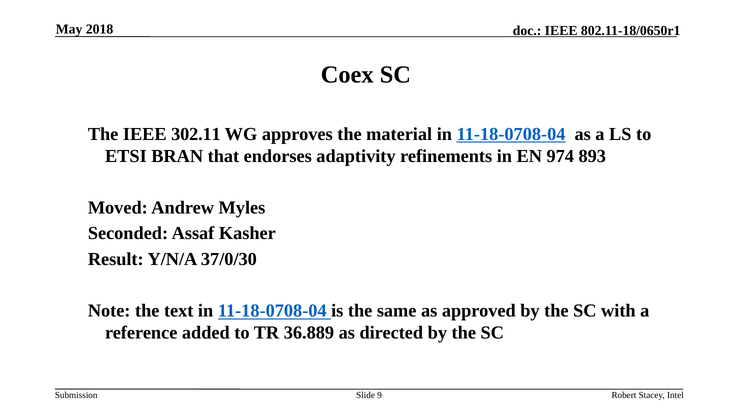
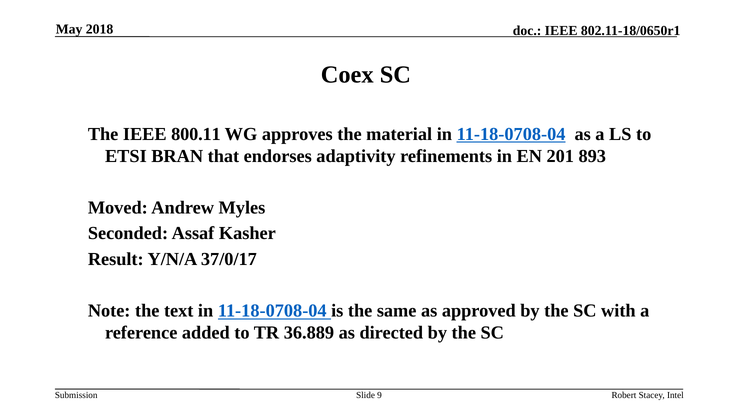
302.11: 302.11 -> 800.11 (196, 134)
974: 974 -> 201 (560, 156)
37/0/30: 37/0/30 -> 37/0/17 (229, 259)
